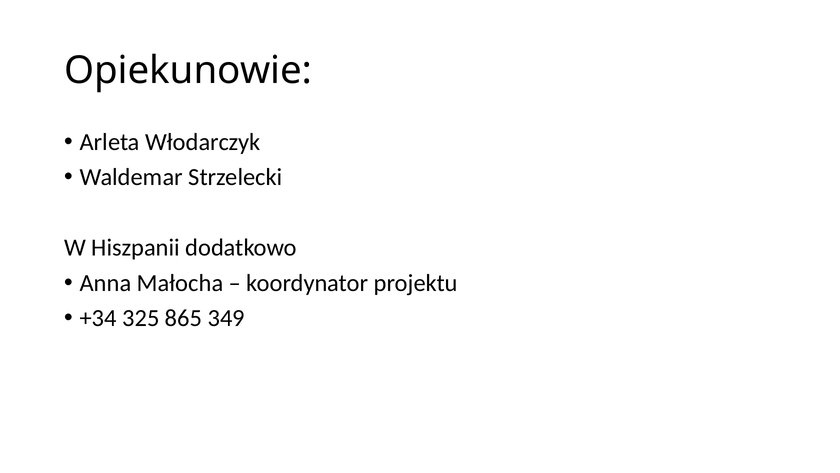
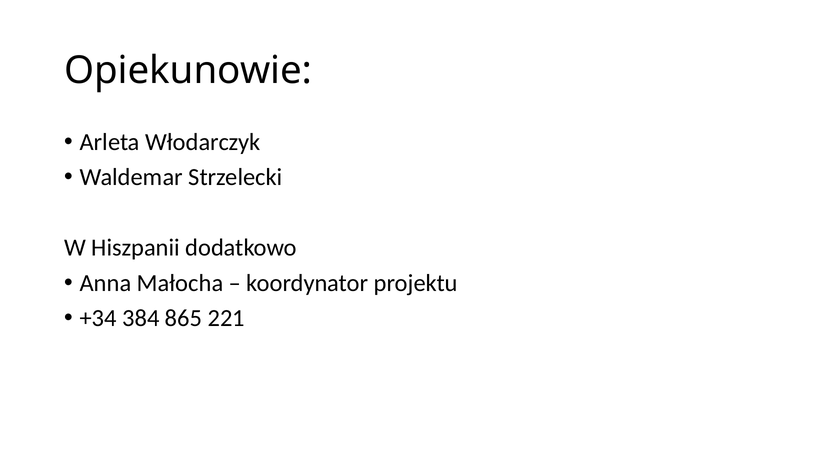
325: 325 -> 384 (141, 318)
349: 349 -> 221 (226, 318)
